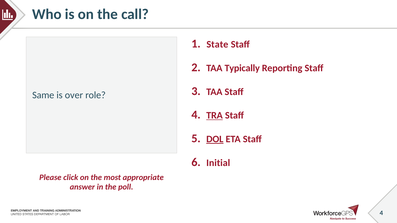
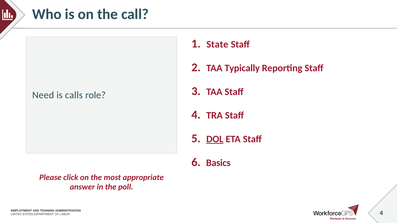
Same: Same -> Need (43, 95)
over: over -> calls (74, 95)
TRA underline: present -> none (215, 116)
Initial: Initial -> Basics (218, 163)
